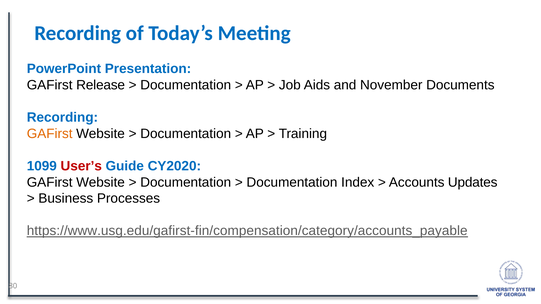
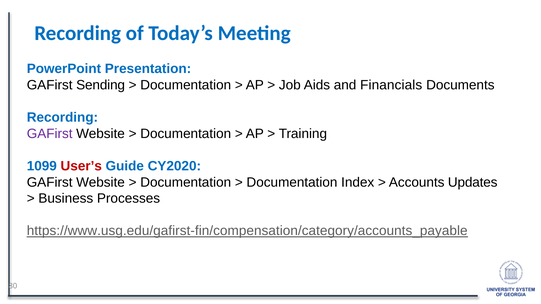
Release: Release -> Sending (101, 85)
November: November -> Financials (391, 85)
GAFirst colour: orange -> purple (50, 134)
